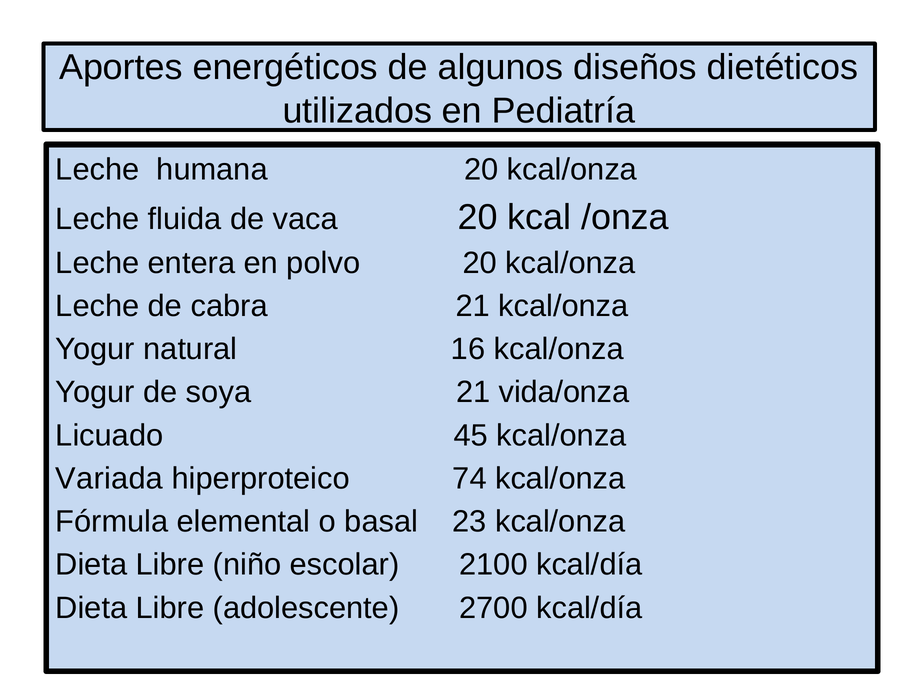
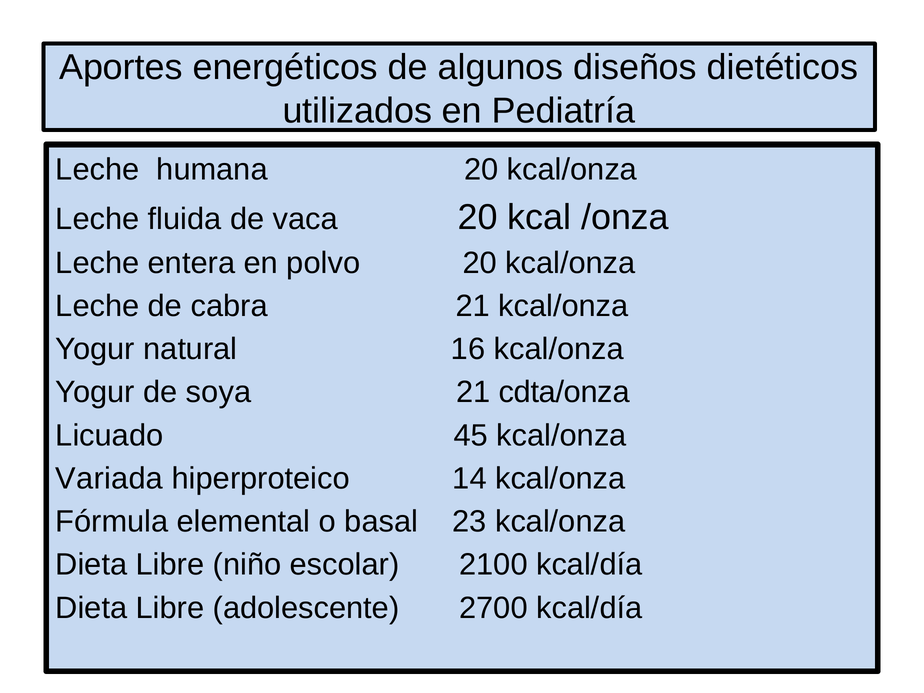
vida/onza: vida/onza -> cdta/onza (564, 392)
74: 74 -> 14 (470, 479)
